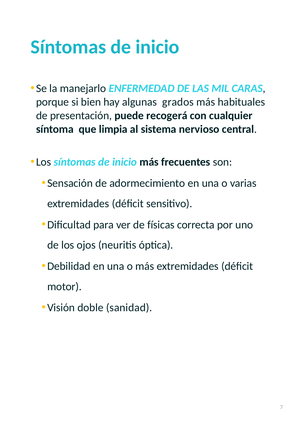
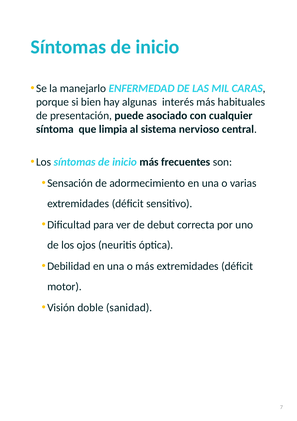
grados: grados -> interés (178, 102)
recogerá: recogerá -> asociado (167, 116)
físicas: físicas -> debut (161, 225)
